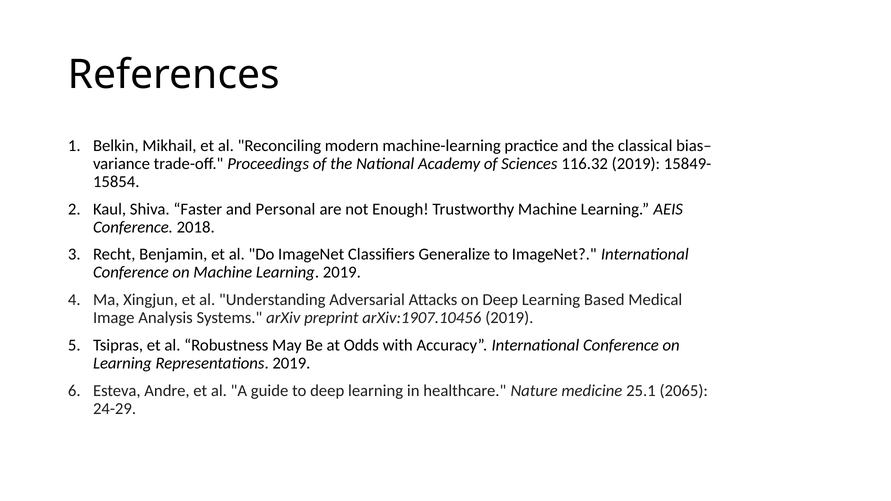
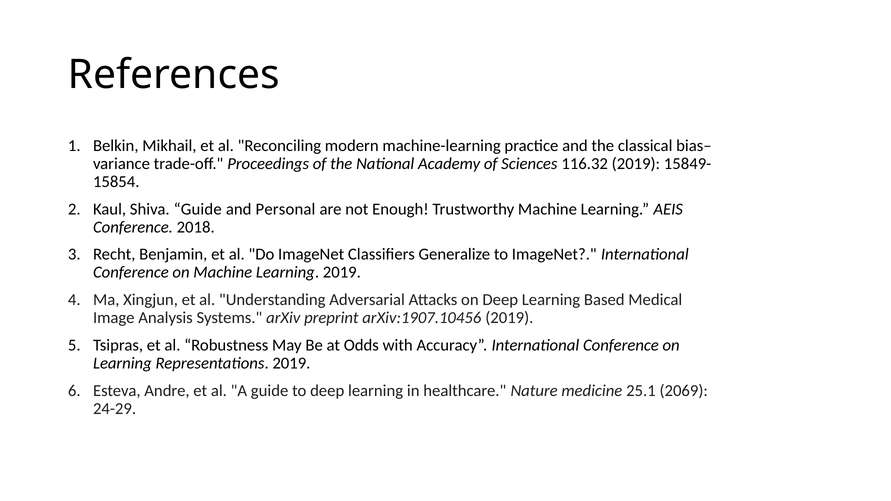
Shiva Faster: Faster -> Guide (198, 209)
2065: 2065 -> 2069 (684, 391)
